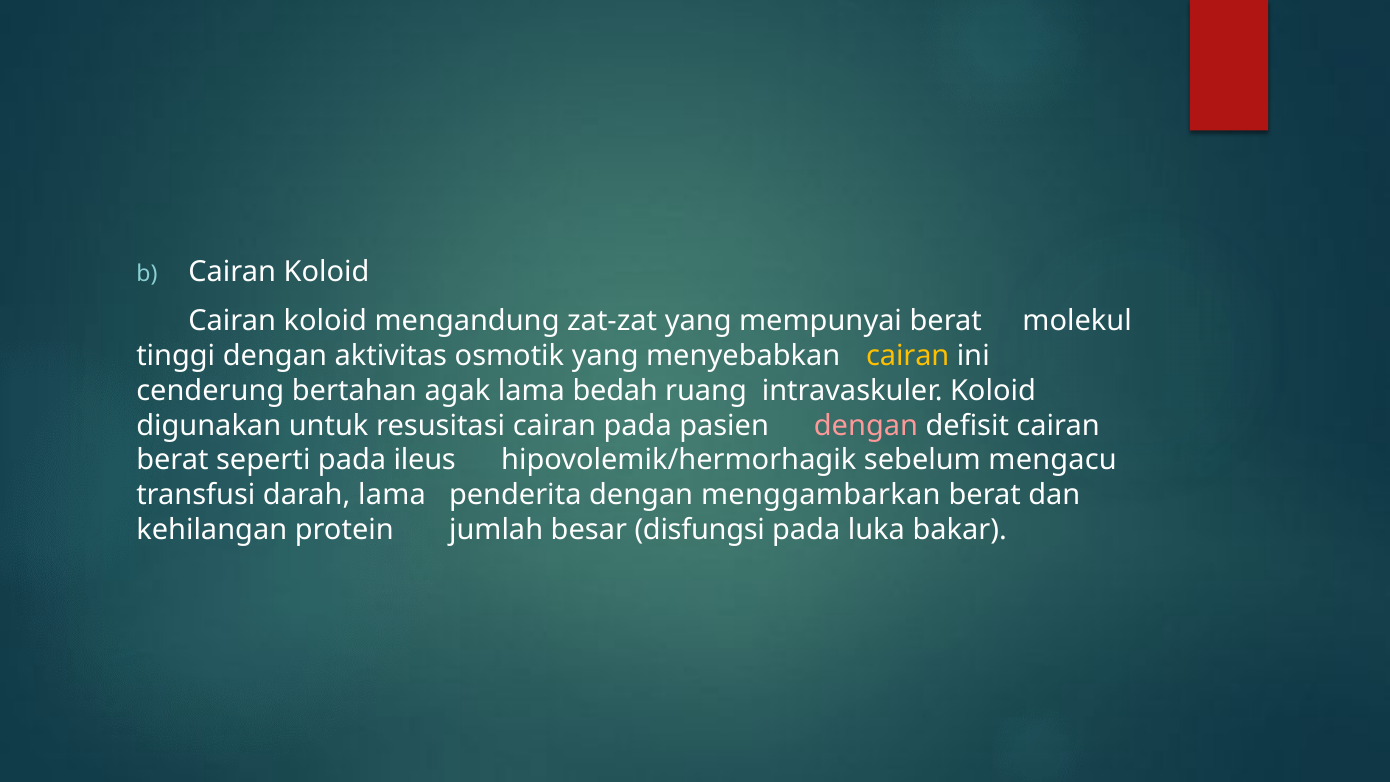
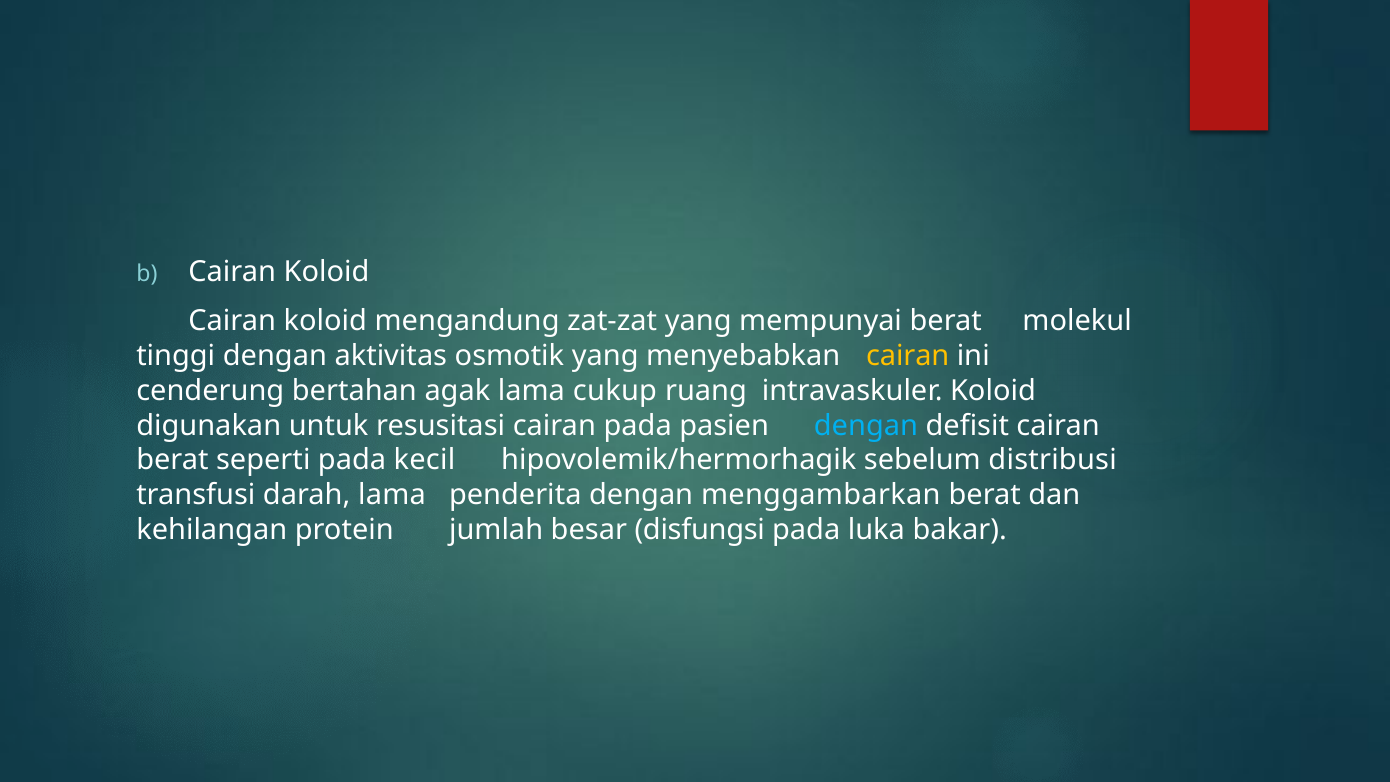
bedah: bedah -> cukup (615, 391)
dengan colour: pink -> light blue (866, 425)
ileus: ileus -> kecil (425, 460)
mengacu: mengacu -> distribusi (1053, 460)
